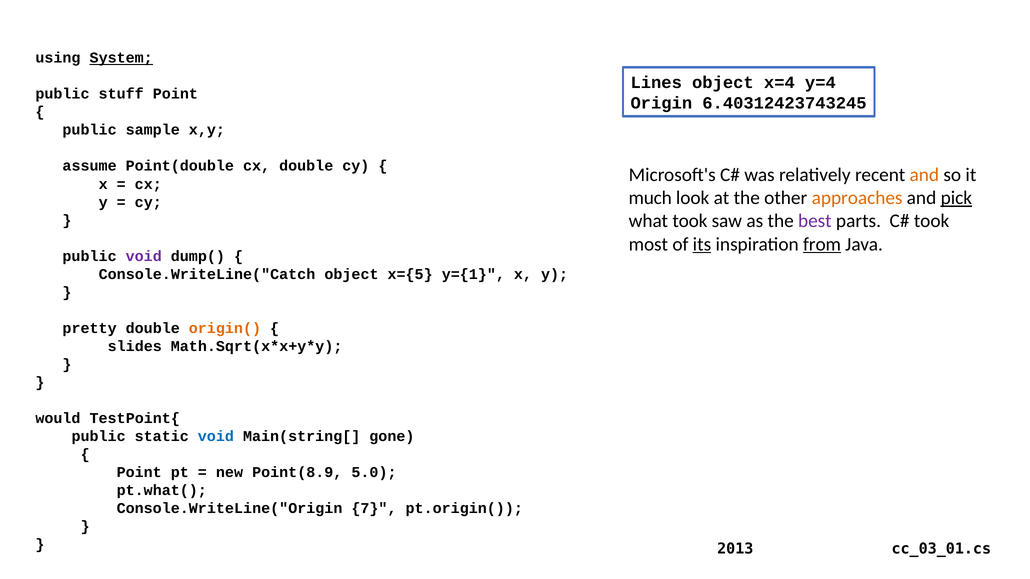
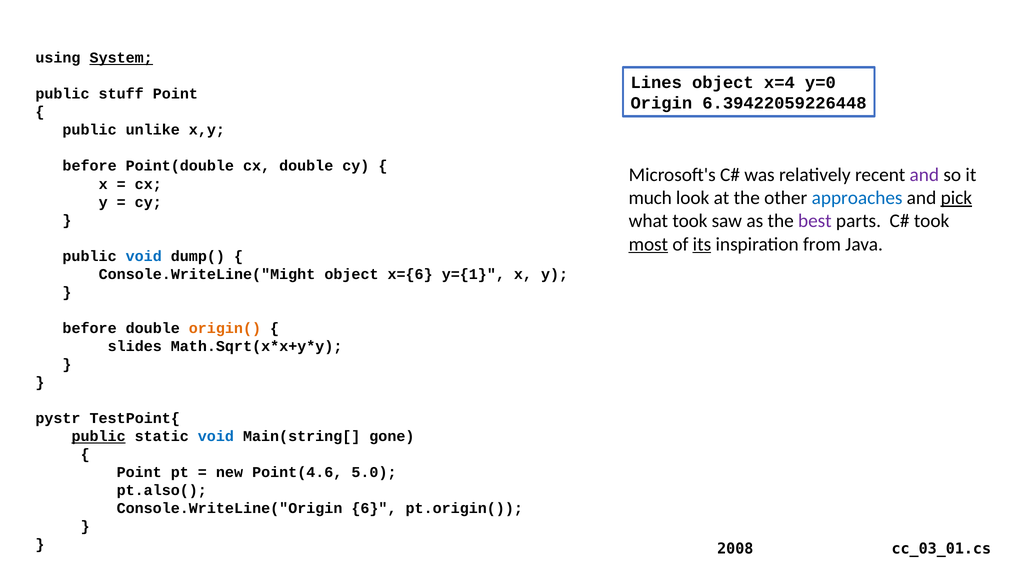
y=4: y=4 -> y=0 (820, 83)
6.40312423743245: 6.40312423743245 -> 6.39422059226448 (784, 103)
sample: sample -> unlike (153, 130)
assume: assume -> before (90, 166)
and colour: orange -> purple (924, 175)
approaches colour: orange -> blue (857, 198)
most underline: none -> present (648, 244)
from underline: present -> none (822, 244)
void colour: purple -> blue (144, 256)
Console.WriteLine("Catch: Console.WriteLine("Catch -> Console.WriteLine("Might (207, 274)
x={5: x={5 -> x={6 (410, 274)
pretty: pretty -> before (90, 328)
would: would -> pystr (58, 419)
public underline: none -> present (99, 437)
Point(8.9: Point(8.9 -> Point(4.6 (297, 473)
pt.what(: pt.what( -> pt.also( (162, 491)
7: 7 -> 6 (374, 509)
2013: 2013 -> 2008 (735, 549)
